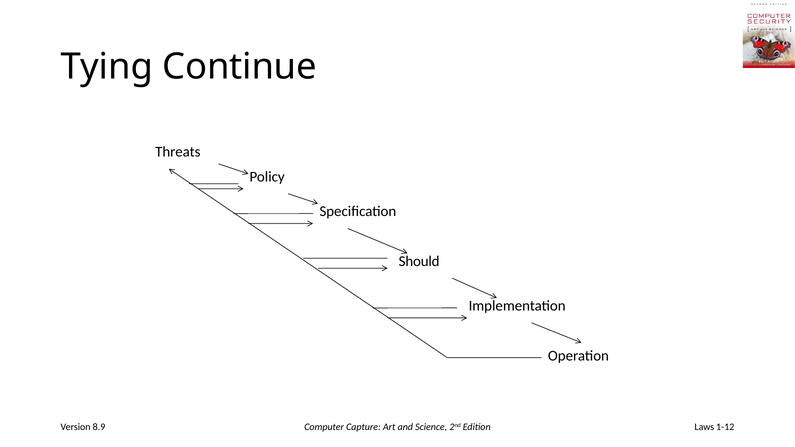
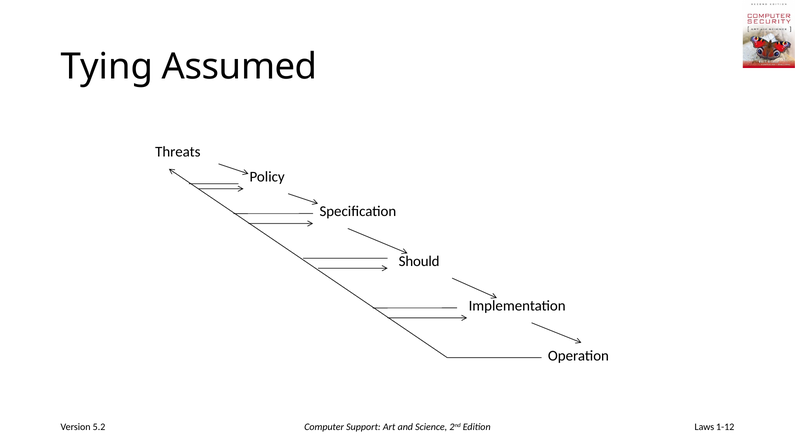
Continue: Continue -> Assumed (240, 67)
8.9: 8.9 -> 5.2 (99, 427)
Capture: Capture -> Support (363, 427)
